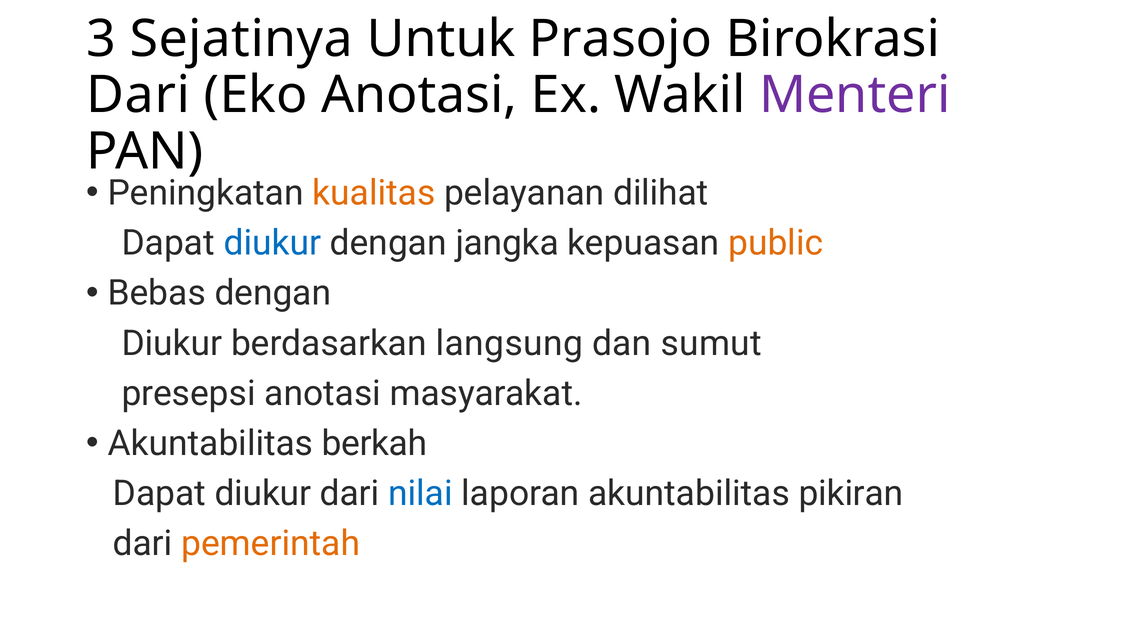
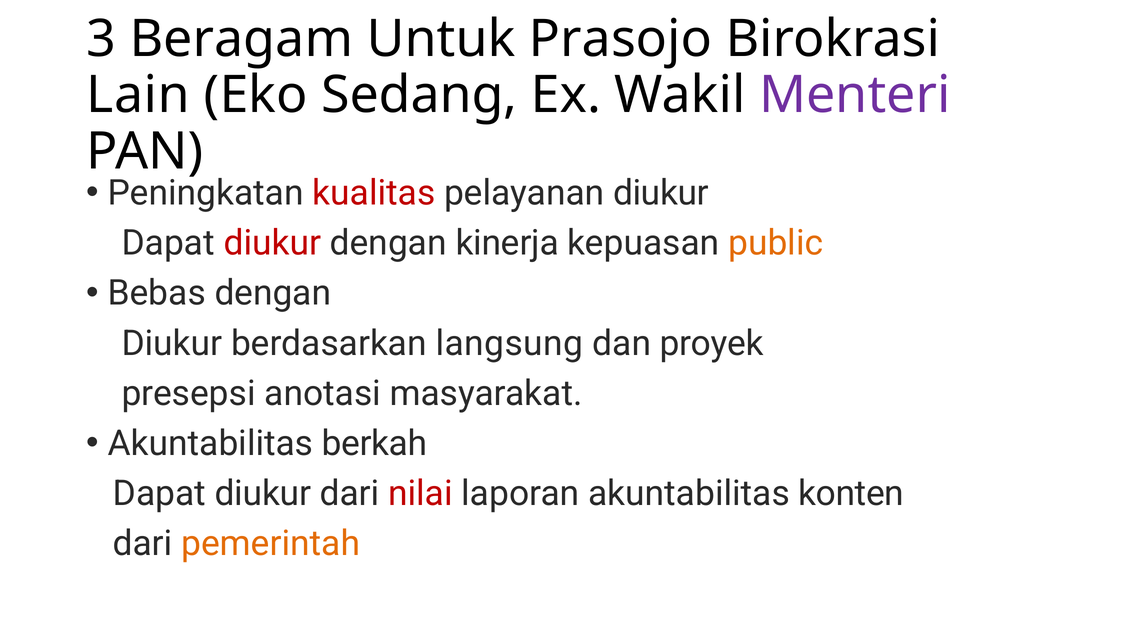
Sejatinya: Sejatinya -> Beragam (241, 39)
Dari: Dari -> Lain (138, 95)
Eko Anotasi: Anotasi -> Sedang (419, 95)
kualitas colour: orange -> red (374, 193)
pelayanan dilihat: dilihat -> diukur (661, 193)
diukur colour: blue -> red (272, 243)
jangka: jangka -> kinerja (507, 243)
sumut: sumut -> proyek (712, 343)
nilai colour: blue -> red (420, 494)
pikiran: pikiran -> konten (851, 494)
